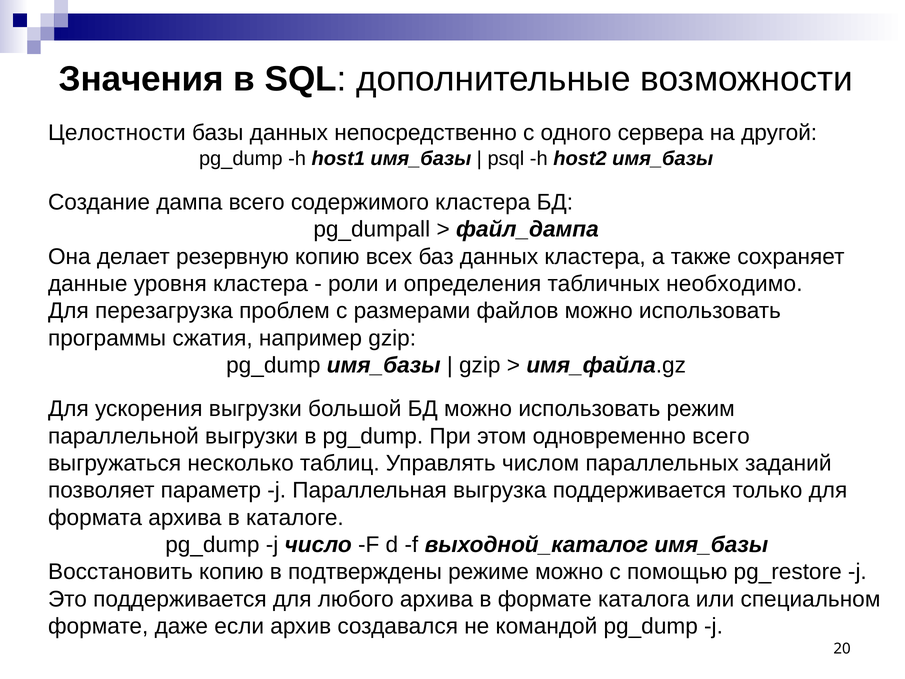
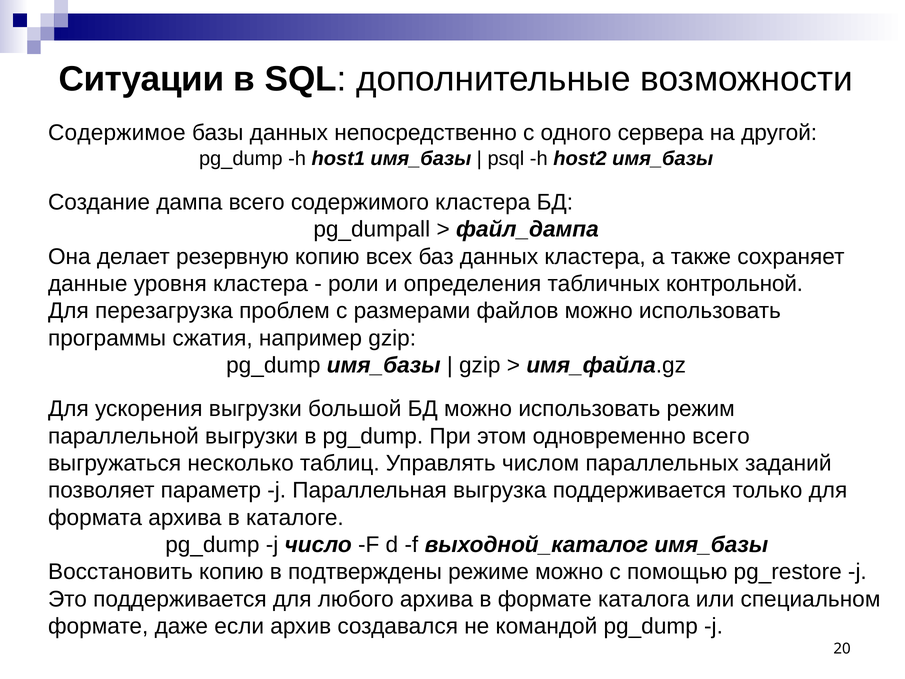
Значения: Значения -> Ситуации (141, 79)
Целостности: Целостности -> Содержимое (117, 133)
необходимо: необходимо -> контрольной (735, 284)
